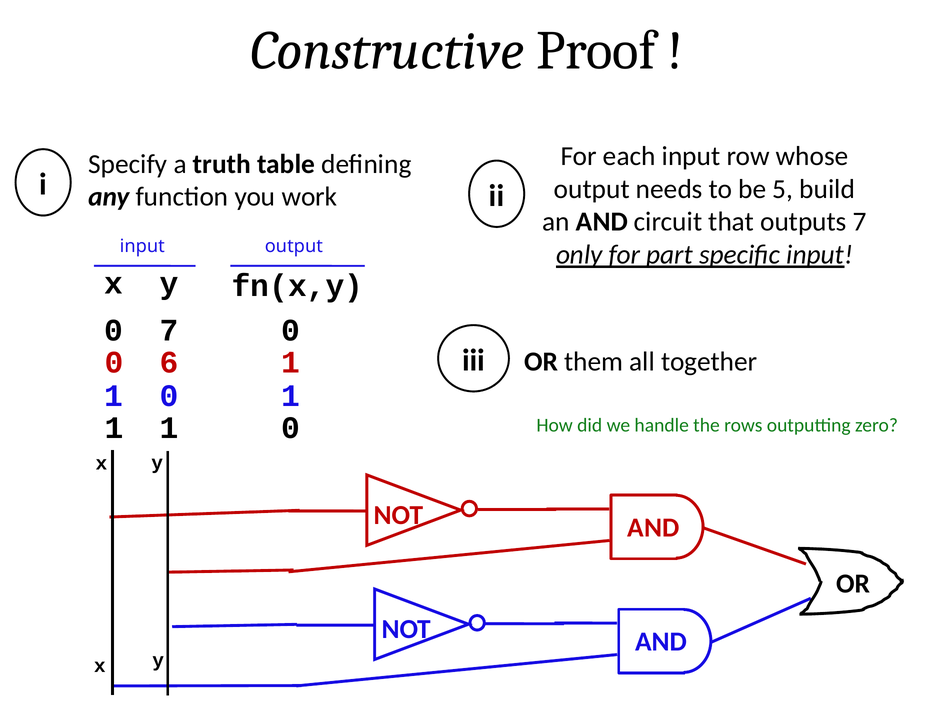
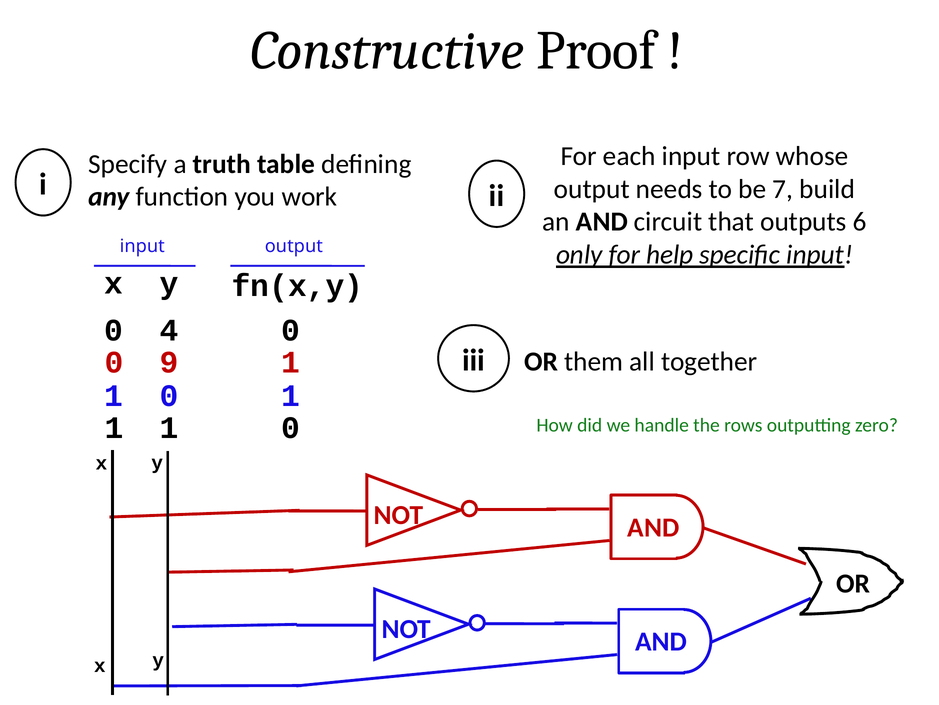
5: 5 -> 7 (783, 189)
outputs 7: 7 -> 6 (860, 222)
part: part -> help (670, 255)
0 7: 7 -> 4 (169, 330)
6: 6 -> 9 (169, 362)
